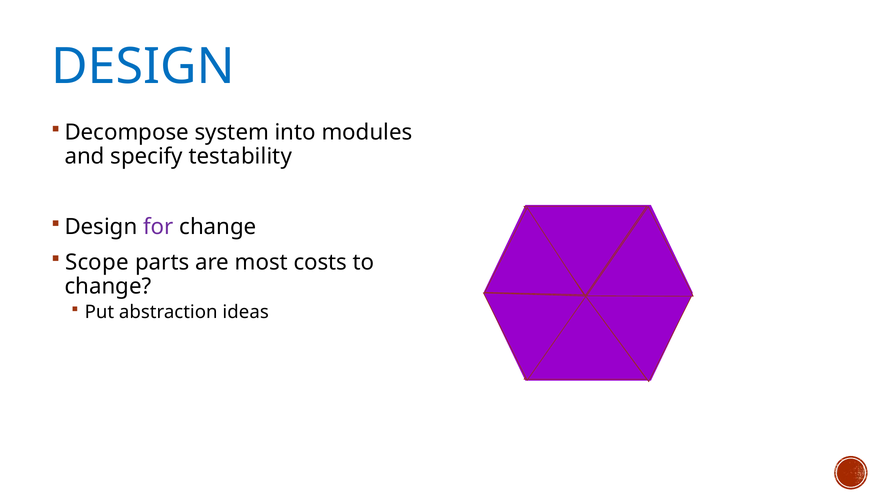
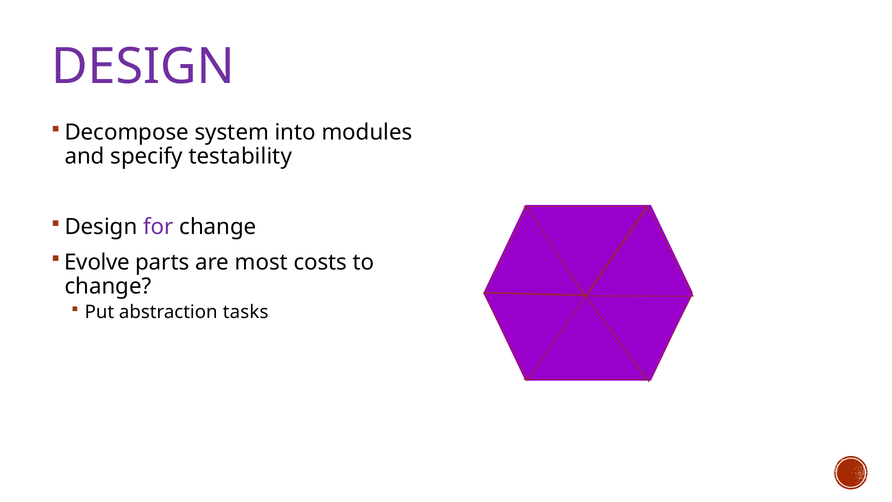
DESIGN colour: blue -> purple (143, 67)
Scope: Scope -> Evolve (97, 262)
ideas: ideas -> tasks (246, 312)
